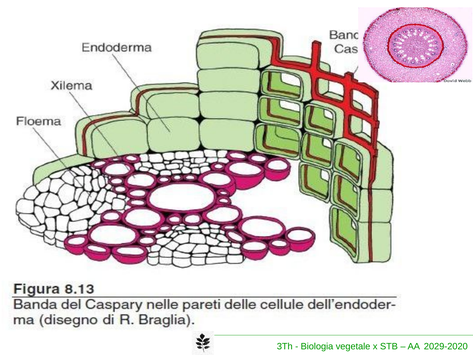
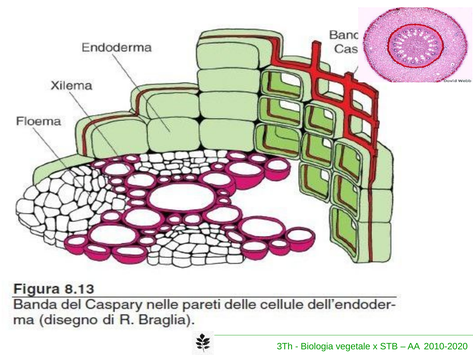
2029-2020: 2029-2020 -> 2010-2020 (446, 346)
